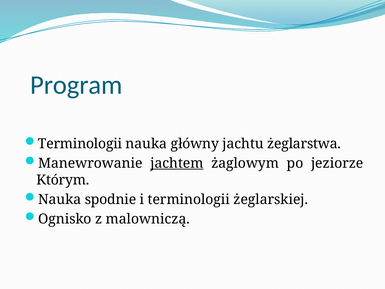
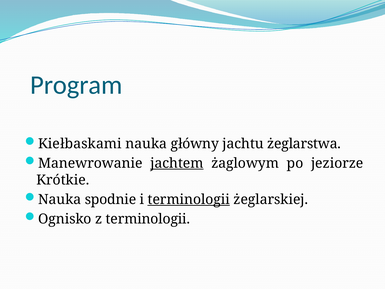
Terminologii: Terminologii -> Kiełbaskami (80, 144)
Którym: Którym -> Krótkie (63, 180)
terminologii underline: none -> present (189, 199)
z malowniczą: malowniczą -> terminologii (148, 219)
